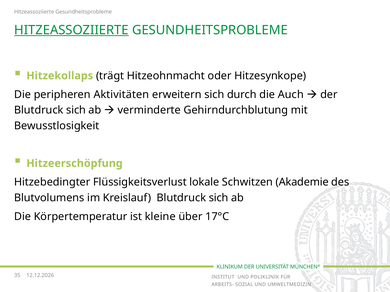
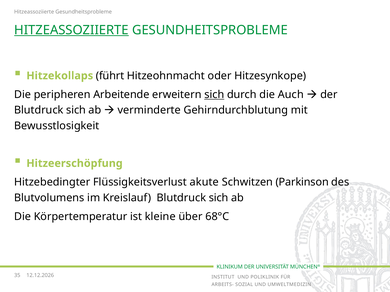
trägt: trägt -> führt (110, 76)
Aktivitäten: Aktivitäten -> Arbeitende (121, 95)
sich underline: none -> present (214, 95)
lokale: lokale -> akute (204, 182)
Akademie: Akademie -> Parkinson (302, 182)
17°C: 17°C -> 68°C (217, 217)
